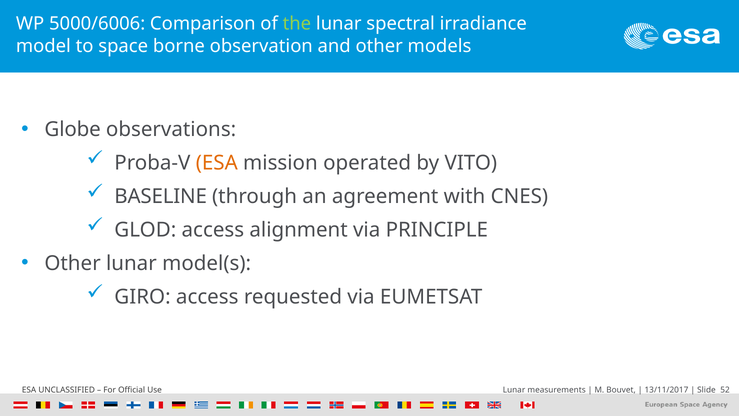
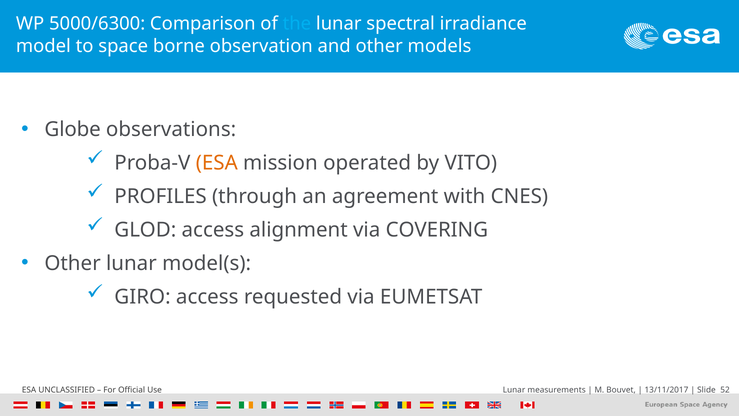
5000/6006: 5000/6006 -> 5000/6300 (97, 24)
the colour: light green -> light blue (297, 24)
BASELINE: BASELINE -> PROFILES (161, 196)
PRINCIPLE: PRINCIPLE -> COVERING (437, 230)
